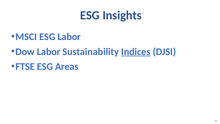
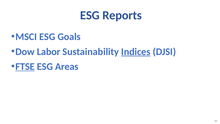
Insights: Insights -> Reports (122, 15)
ESG Labor: Labor -> Goals (69, 37)
FTSE underline: none -> present (25, 66)
